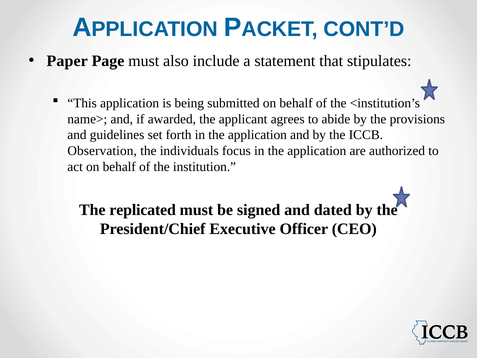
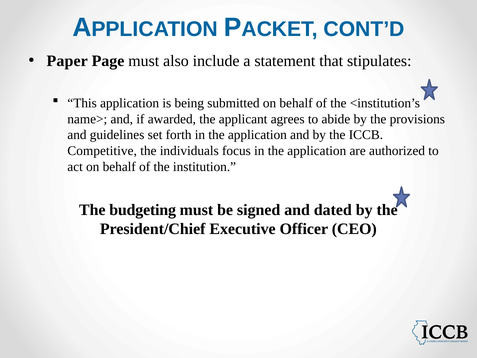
Observation: Observation -> Competitive (102, 151)
replicated: replicated -> budgeting (143, 210)
